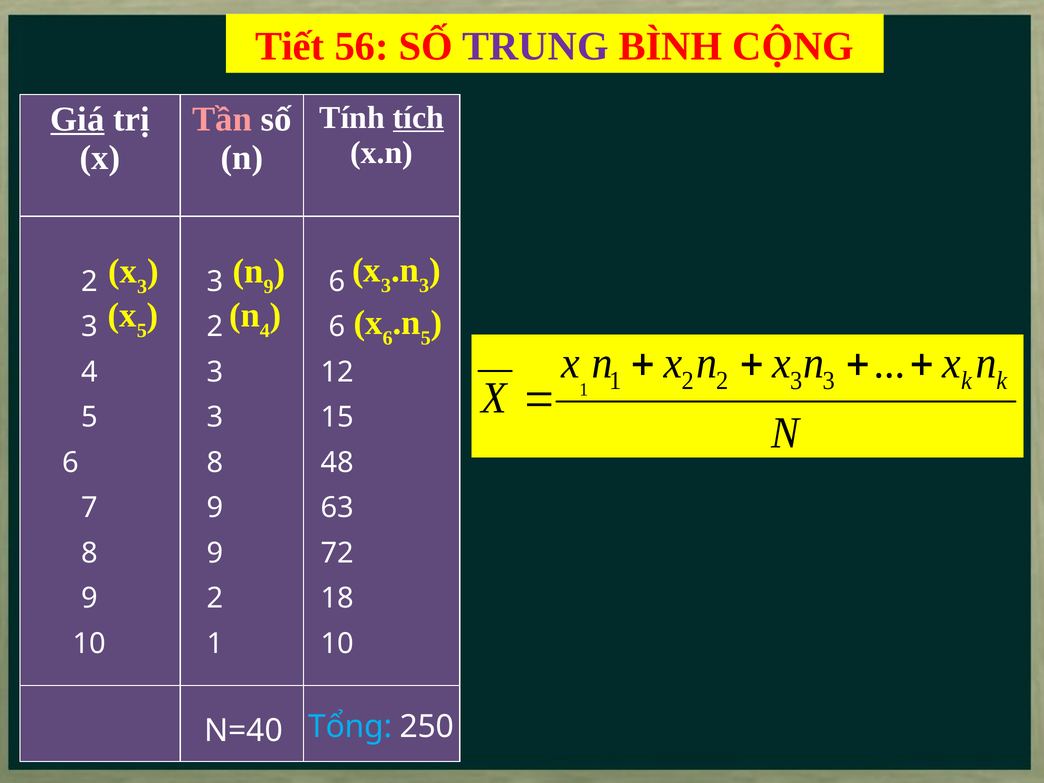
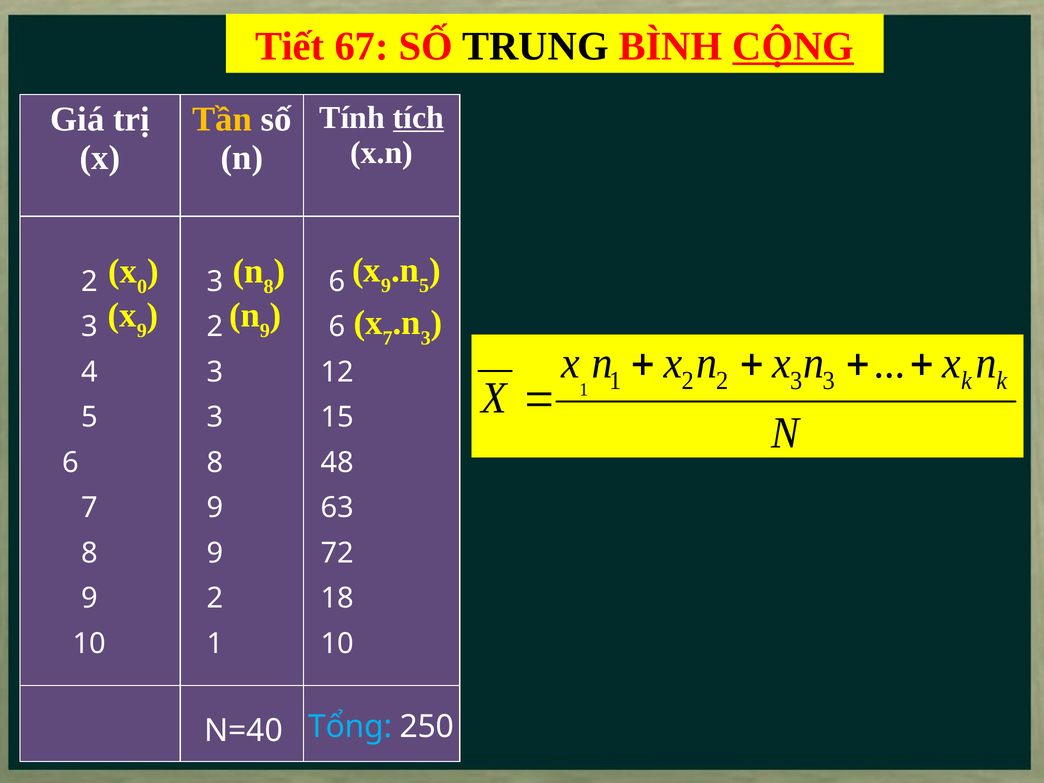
56: 56 -> 67 (362, 46)
TRUNG colour: purple -> black (535, 46)
CỘNG underline: none -> present (793, 46)
Giá underline: present -> none (77, 119)
Tần colour: pink -> yellow (222, 119)
3: 3 -> 0 (142, 287)
n 9: 9 -> 8 (269, 287)
3: 3 -> 9 (386, 286)
3: 3 -> 5 (424, 286)
5: 5 -> 9 (142, 331)
n 4: 4 -> 9 (265, 331)
x 6: 6 -> 7 (388, 338)
5: 5 -> 3 (426, 338)
